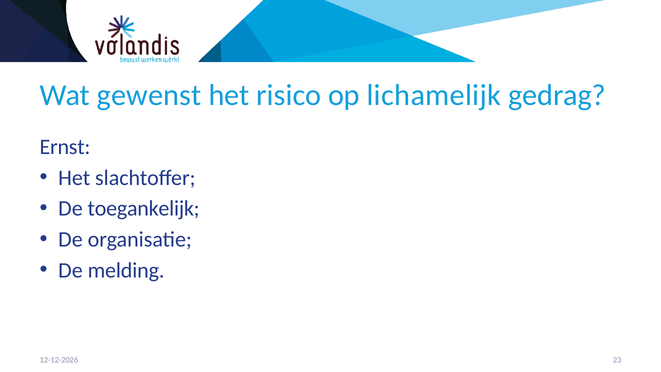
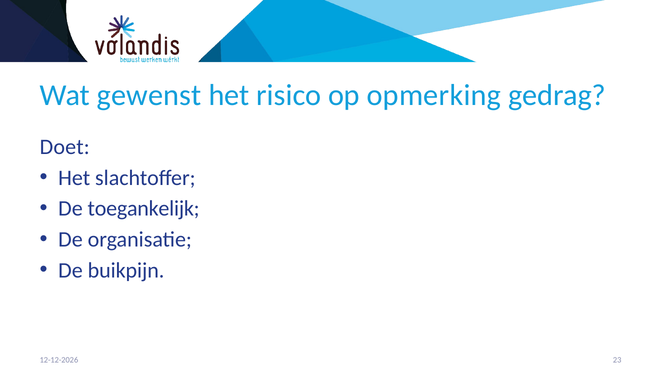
lichamelijk: lichamelijk -> opmerking (434, 95)
Ernst: Ernst -> Doet (65, 147)
melding: melding -> buikpijn (126, 270)
